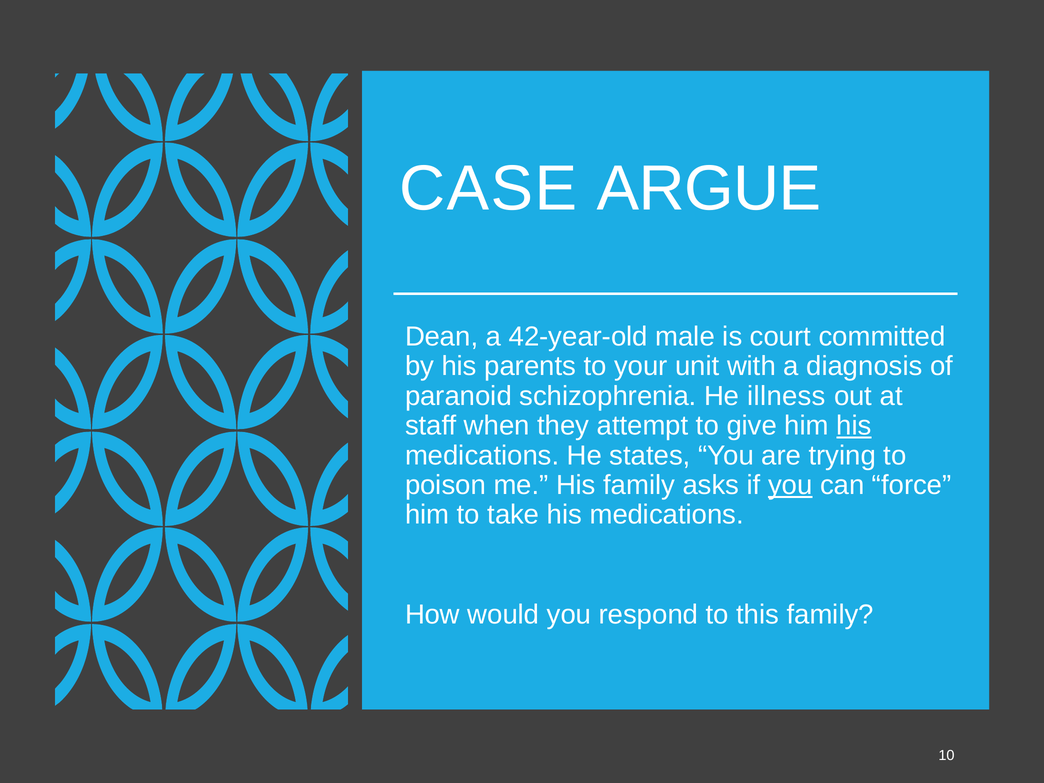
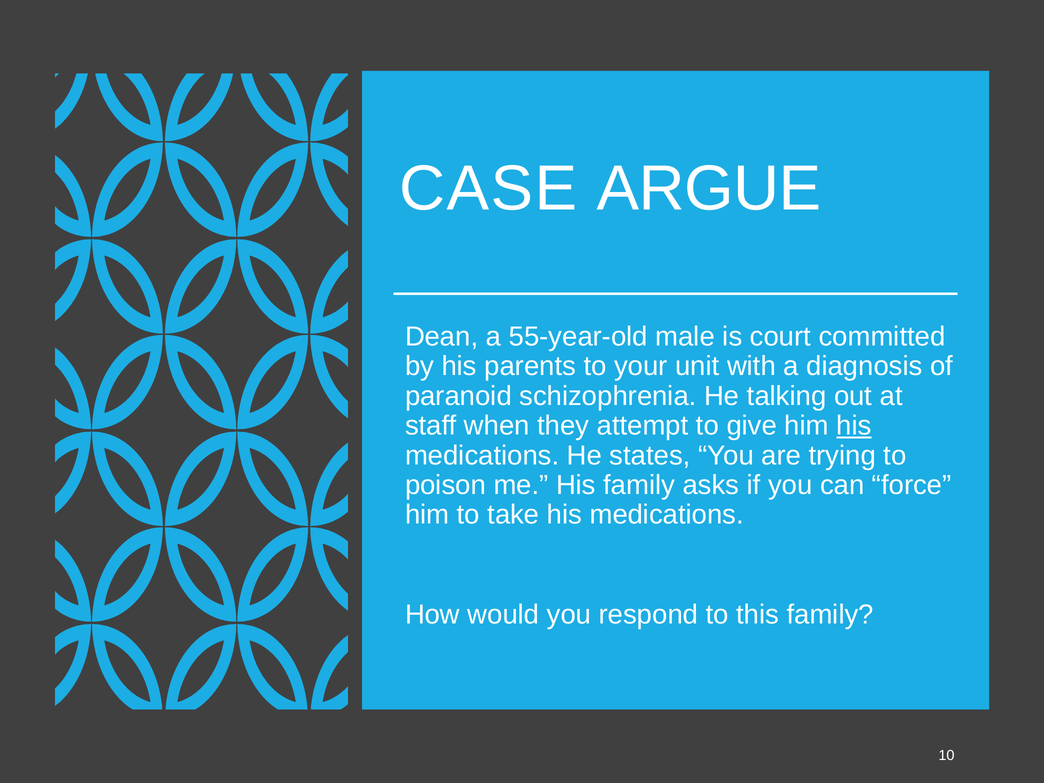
42-year-old: 42-year-old -> 55-year-old (578, 337)
illness: illness -> talking (787, 396)
you underline: present -> none (790, 485)
